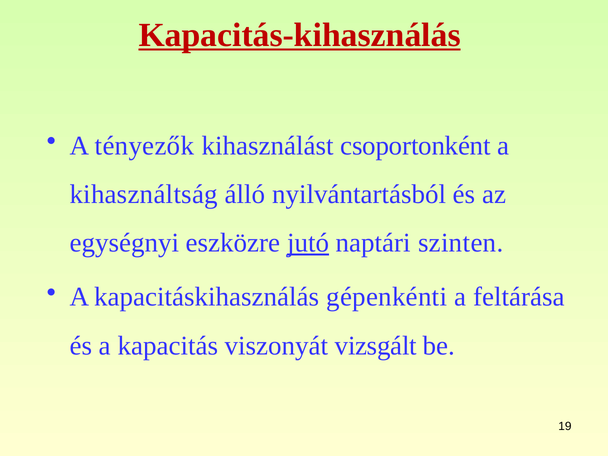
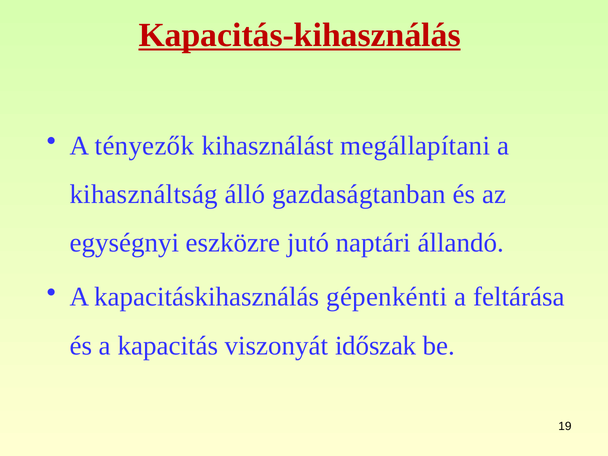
csoportonként: csoportonként -> megállapítani (415, 146)
nyilvántartásból: nyilvántartásból -> gazdaságtanban (359, 194)
jutó underline: present -> none (308, 243)
szinten: szinten -> állandó (461, 243)
vizsgált: vizsgált -> időszak (376, 346)
